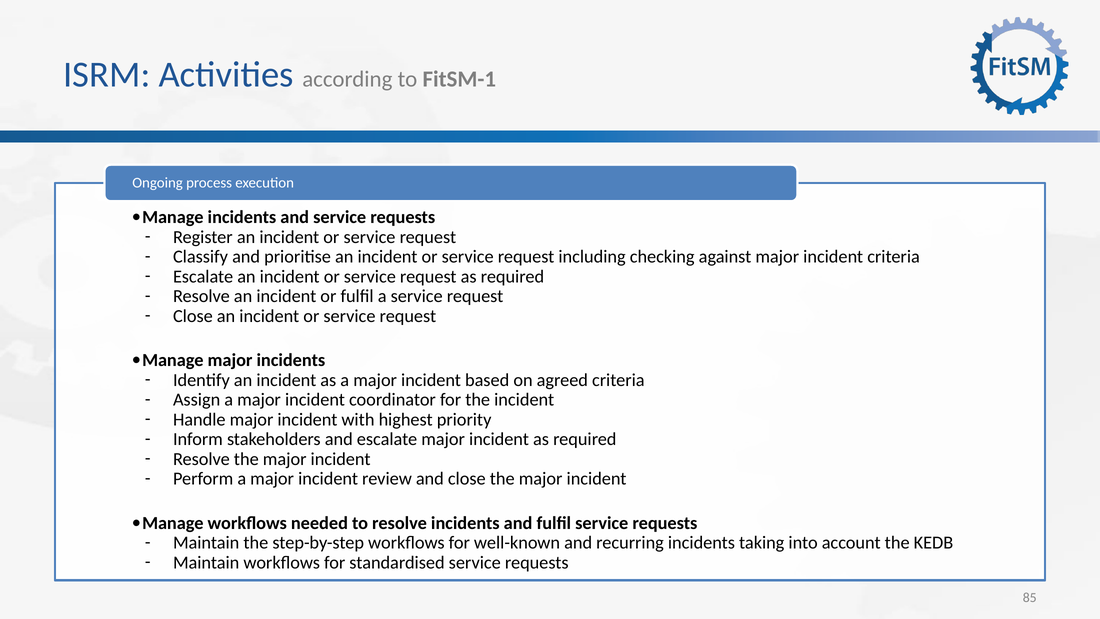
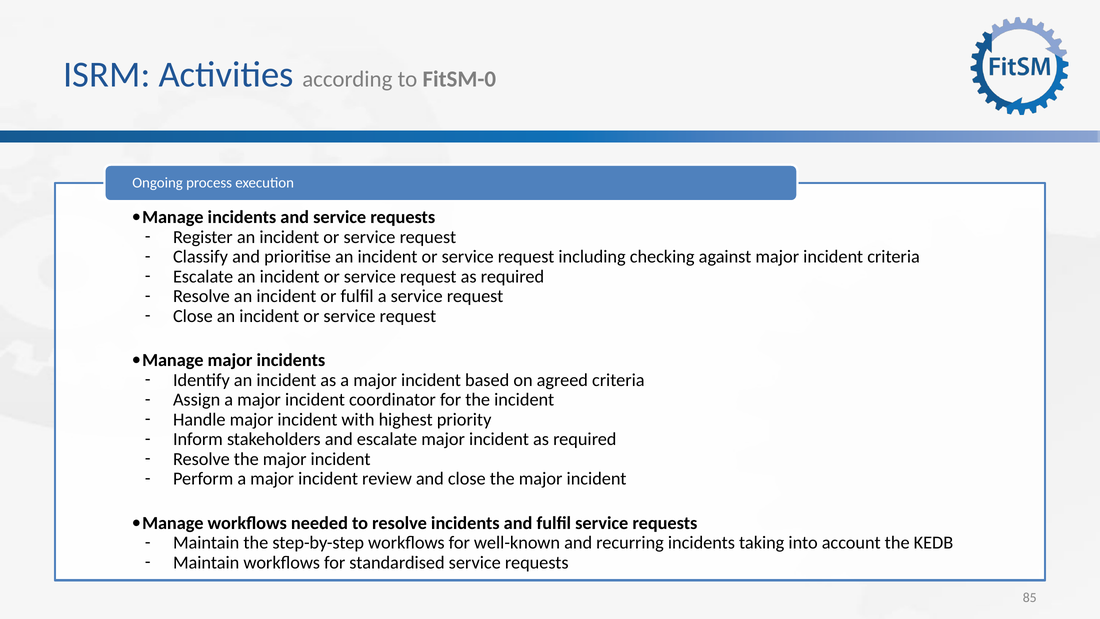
FitSM-1: FitSM-1 -> FitSM-0 (459, 79)
